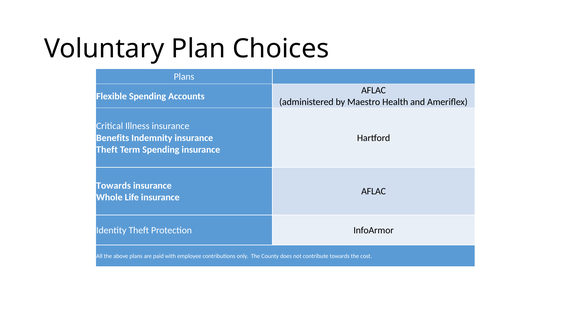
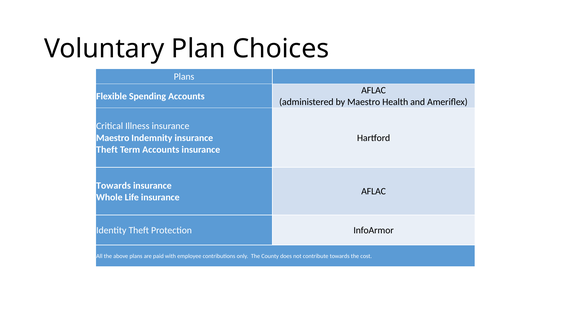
Benefits: Benefits -> Maestro (113, 138)
Term Spending: Spending -> Accounts (161, 150)
